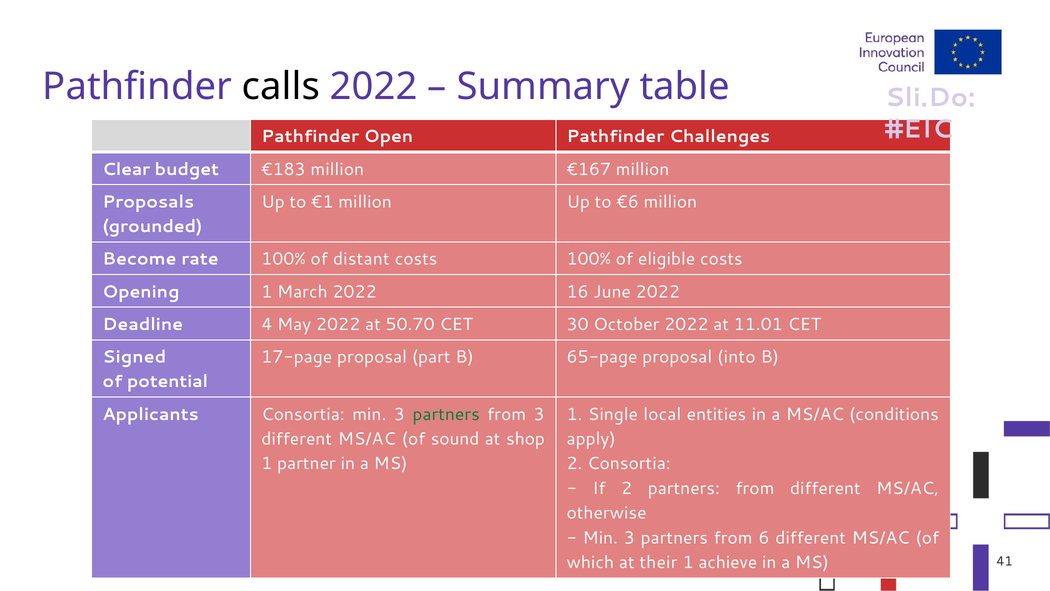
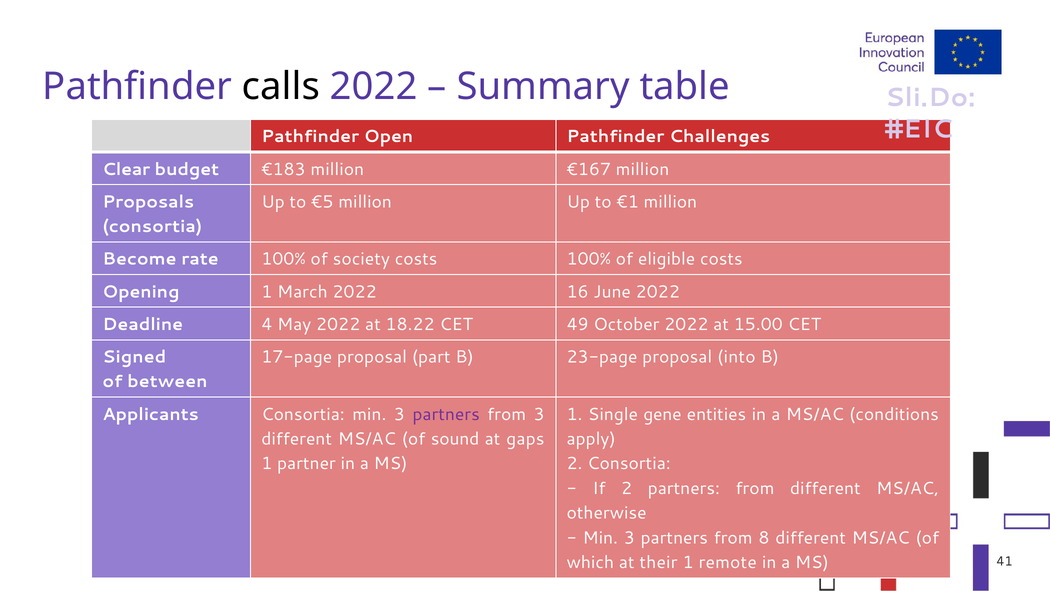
€1: €1 -> €5 (322, 202)
€6: €6 -> €1 (628, 202)
grounded: grounded -> consortia (152, 226)
distant: distant -> society (361, 259)
50.70: 50.70 -> 18.22 (410, 324)
30: 30 -> 49 (578, 324)
11.01: 11.01 -> 15.00 (758, 324)
65-page: 65-page -> 23-page (602, 357)
potential: potential -> between (167, 381)
partners colour: green -> purple (446, 414)
local: local -> gene (662, 414)
shop: shop -> gaps (525, 439)
6: 6 -> 8 (764, 537)
achieve: achieve -> remote (728, 562)
